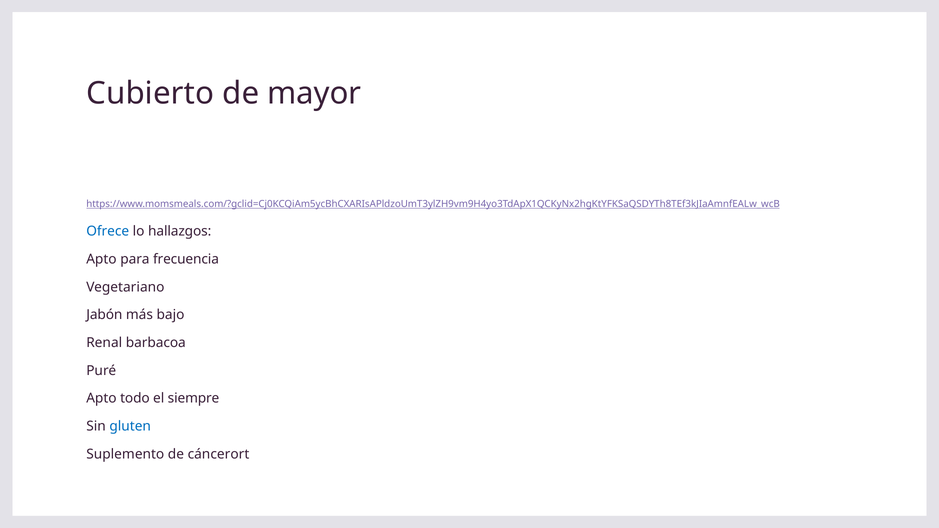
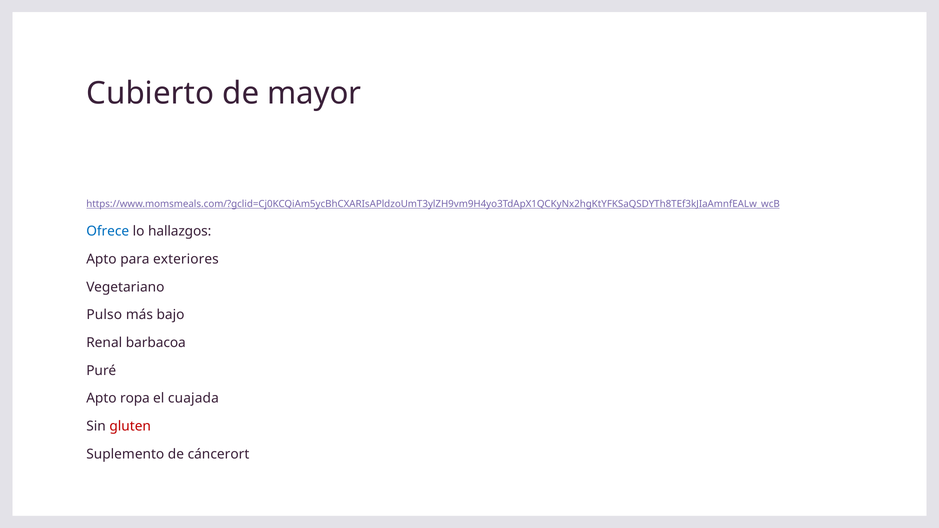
frecuencia: frecuencia -> exteriores (186, 259)
Jabón: Jabón -> Pulso (104, 315)
todo: todo -> ropa (135, 399)
siempre: siempre -> cuajada (193, 399)
gluten colour: blue -> red (130, 426)
